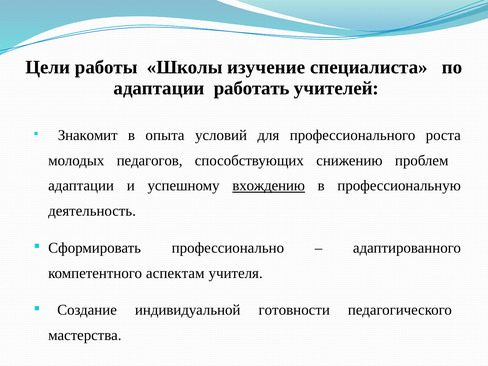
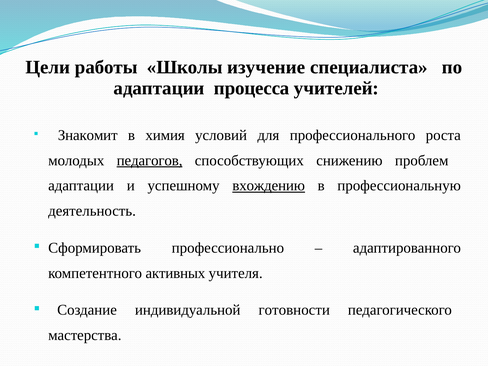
работать: работать -> процесса (252, 88)
опыта: опыта -> химия (165, 135)
педагогов underline: none -> present (150, 160)
аспектам: аспектам -> активных (175, 273)
